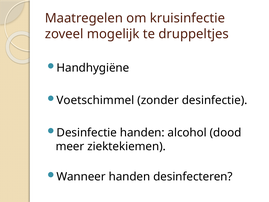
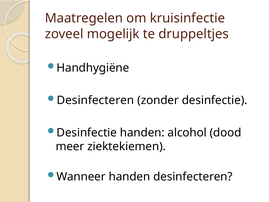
Voetschimmel: Voetschimmel -> Desinfecteren (95, 100)
